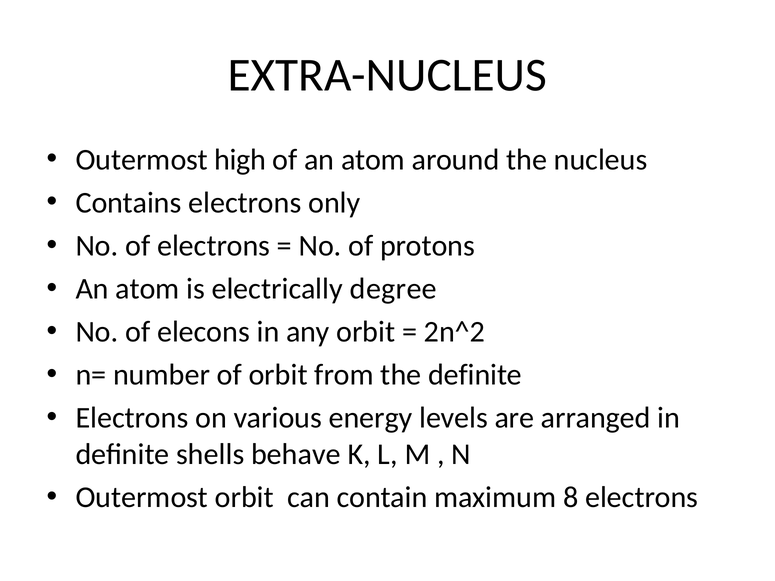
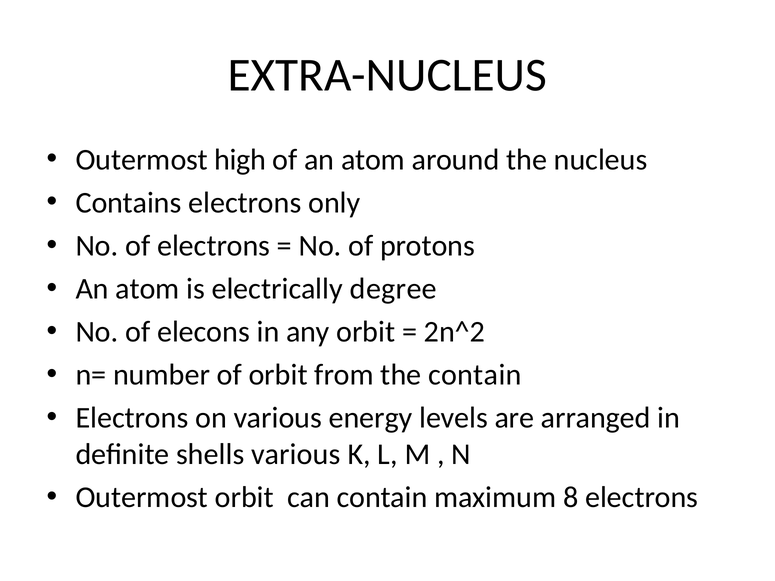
the definite: definite -> contain (475, 375)
shells behave: behave -> various (296, 454)
